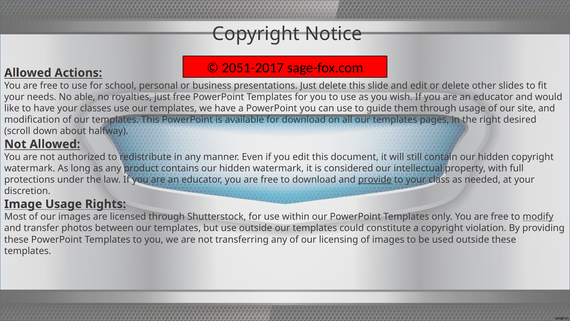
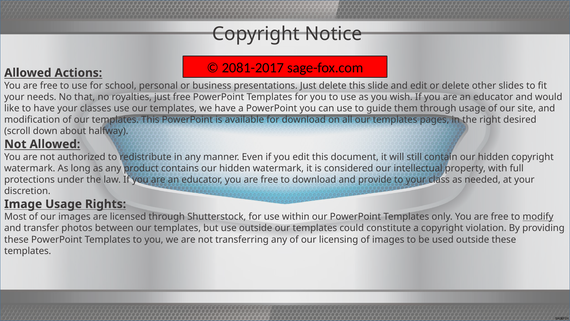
2051-2017: 2051-2017 -> 2081-2017 (253, 68)
able: able -> that (85, 97)
provide underline: present -> none (375, 179)
